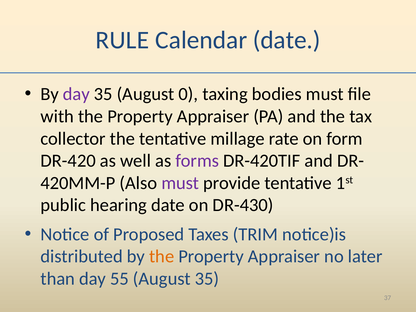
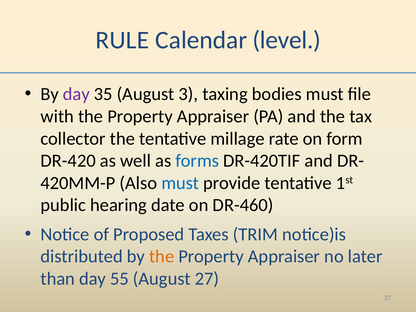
Calendar date: date -> level (287, 40)
0: 0 -> 3 (188, 94)
forms colour: purple -> blue (197, 161)
must colour: purple -> blue (180, 183)
DR-430: DR-430 -> DR-460 (243, 205)
August 35: 35 -> 27 (207, 279)
